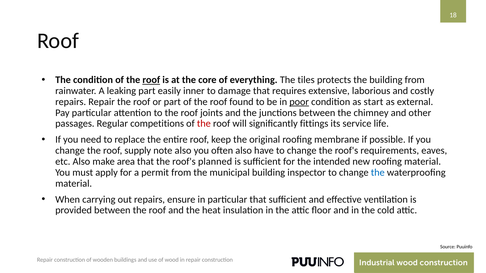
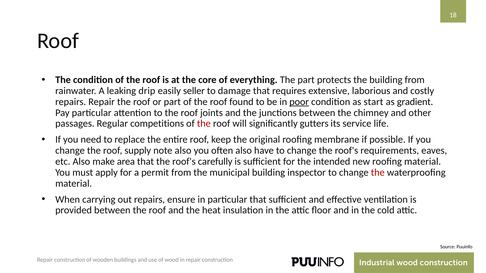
roof underline: present -> none (151, 80)
The tiles: tiles -> part (306, 80)
leaking part: part -> drip (147, 91)
inner: inner -> seller (194, 91)
external: external -> gradient (415, 102)
fittings: fittings -> gutters (314, 124)
planned: planned -> carefully (215, 162)
the colour: blue -> red (378, 173)
